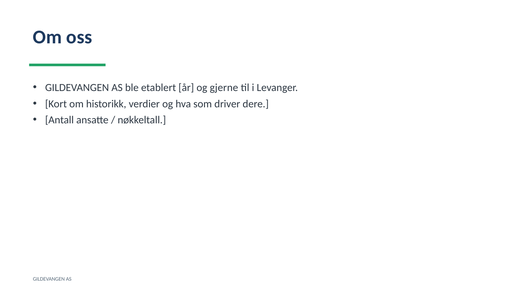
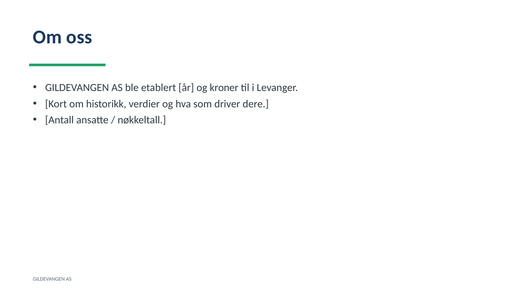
gjerne: gjerne -> kroner (224, 88)
